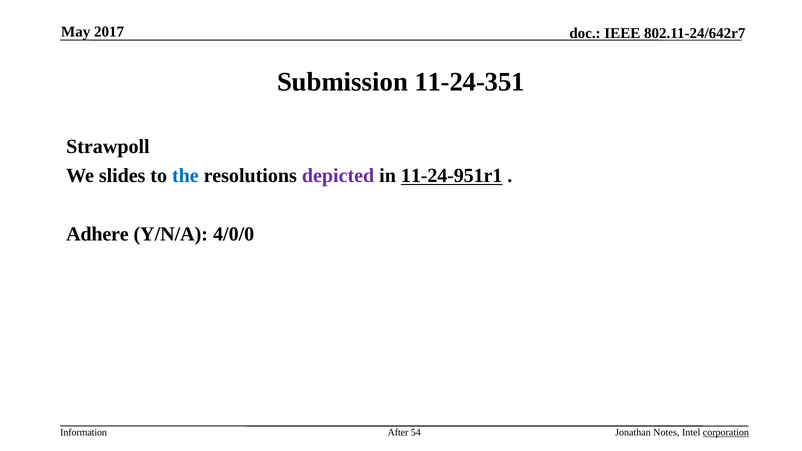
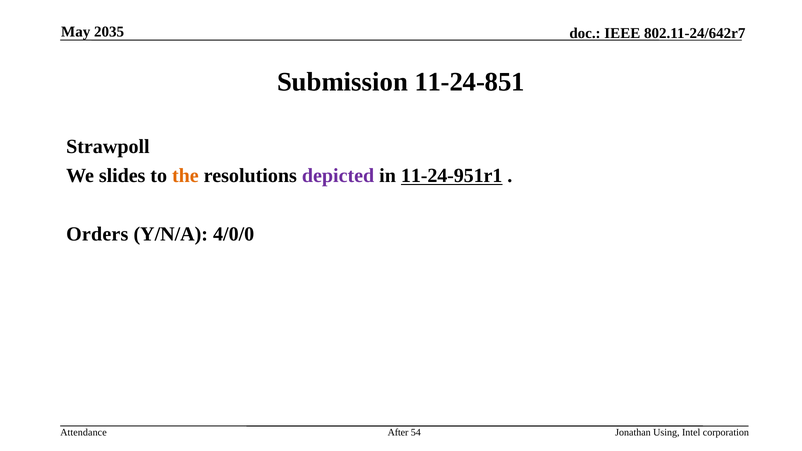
2017: 2017 -> 2035 (109, 32)
11-24-351: 11-24-351 -> 11-24-851 (470, 82)
the colour: blue -> orange (185, 176)
Adhere: Adhere -> Orders (97, 234)
Information: Information -> Attendance (83, 433)
Notes: Notes -> Using (666, 433)
corporation underline: present -> none (726, 433)
